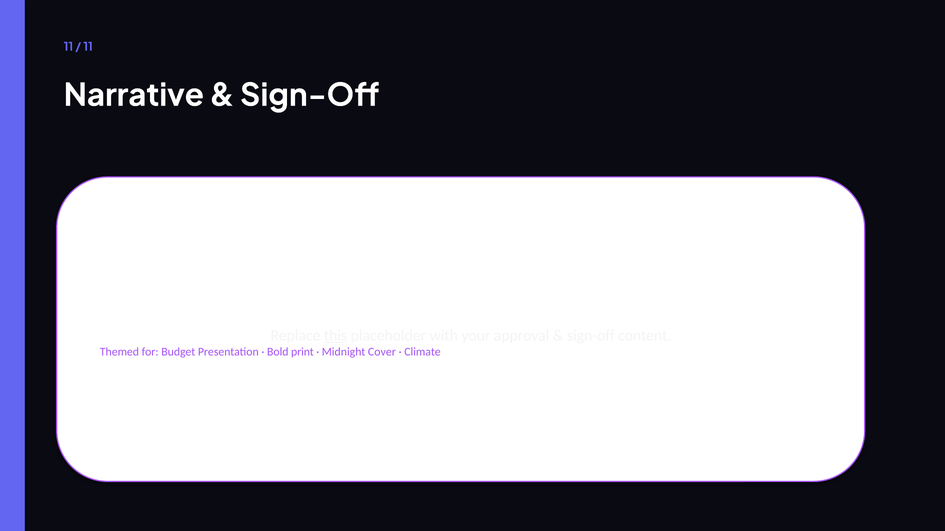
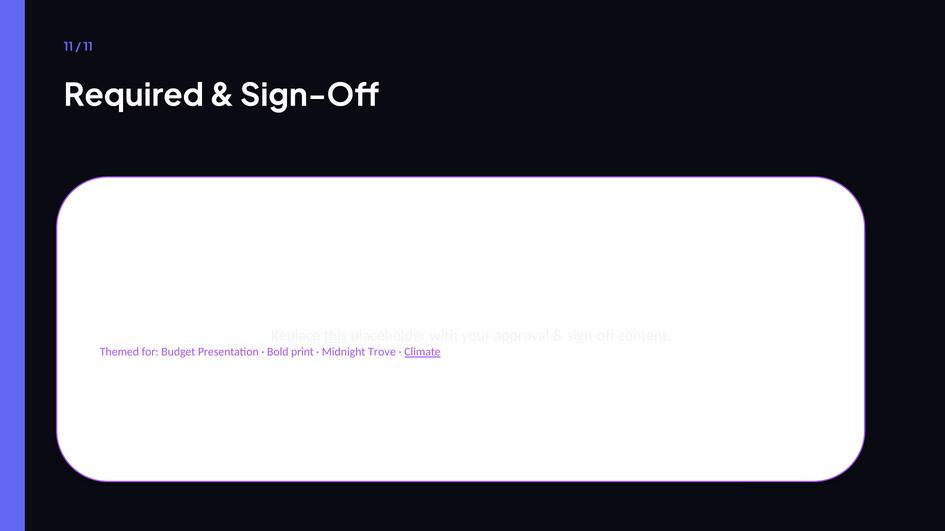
Narrative: Narrative -> Required (134, 95)
Cover: Cover -> Trove (382, 352)
Climate underline: none -> present (423, 352)
